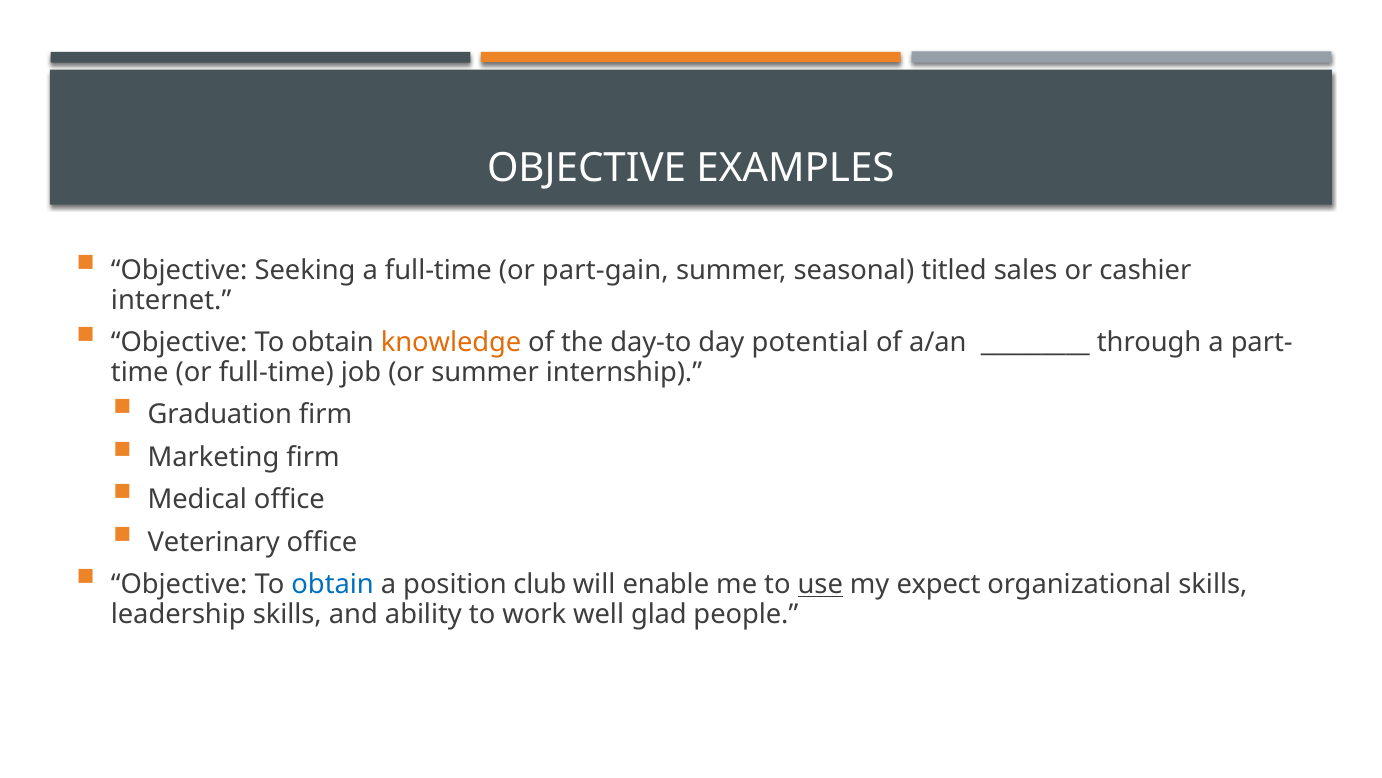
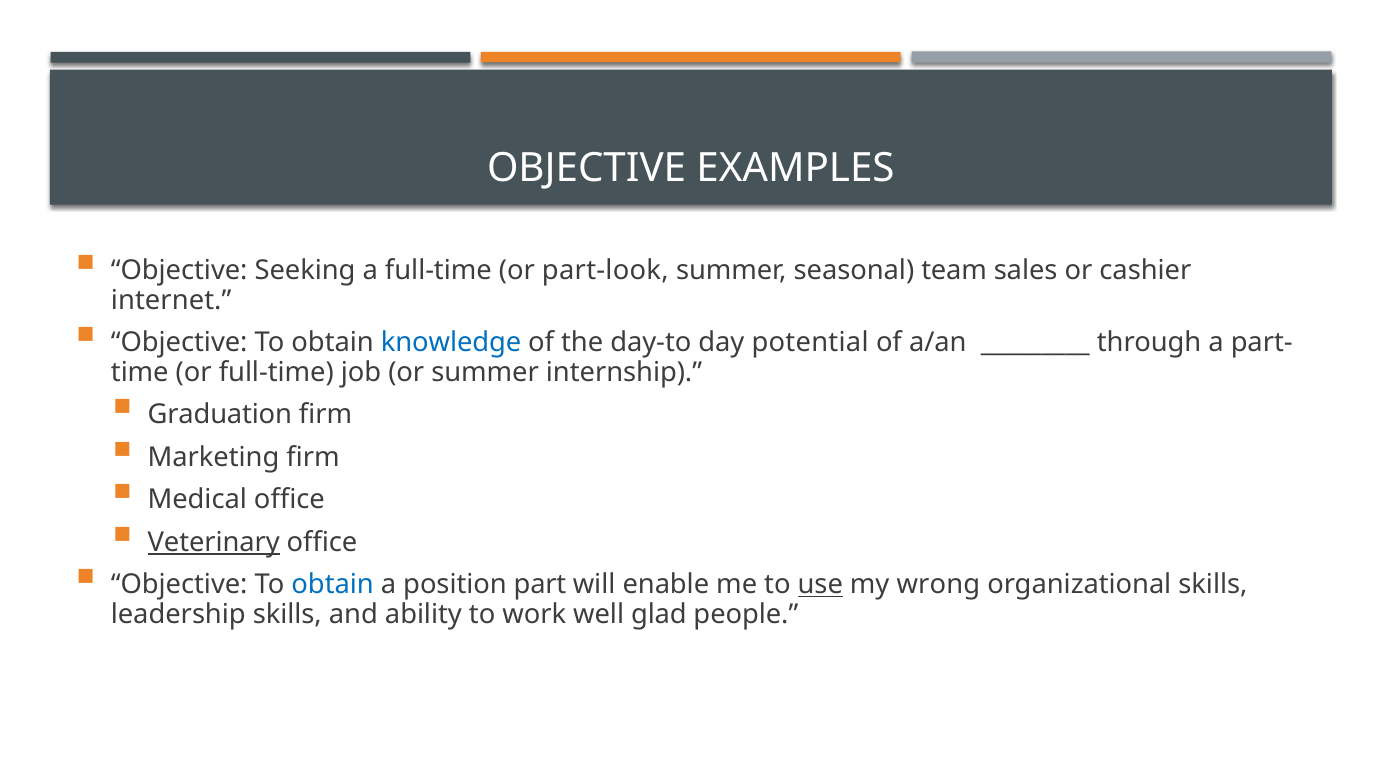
part-gain: part-gain -> part-look (605, 271)
titled: titled -> team (954, 271)
knowledge colour: orange -> blue (451, 343)
Veterinary underline: none -> present (214, 542)
club: club -> part (540, 584)
expect: expect -> wrong (938, 584)
